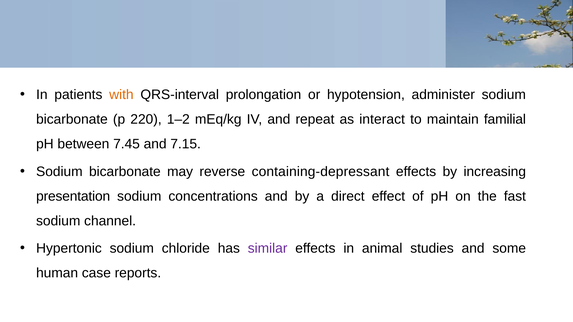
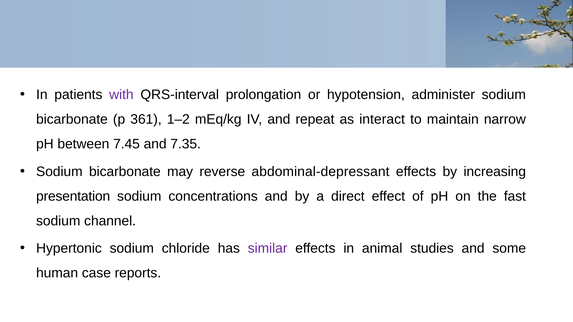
with colour: orange -> purple (121, 95)
220: 220 -> 361 (146, 119)
familial: familial -> narrow (505, 119)
7.15: 7.15 -> 7.35 (186, 144)
containing-depressant: containing-depressant -> abdominal-depressant (321, 172)
